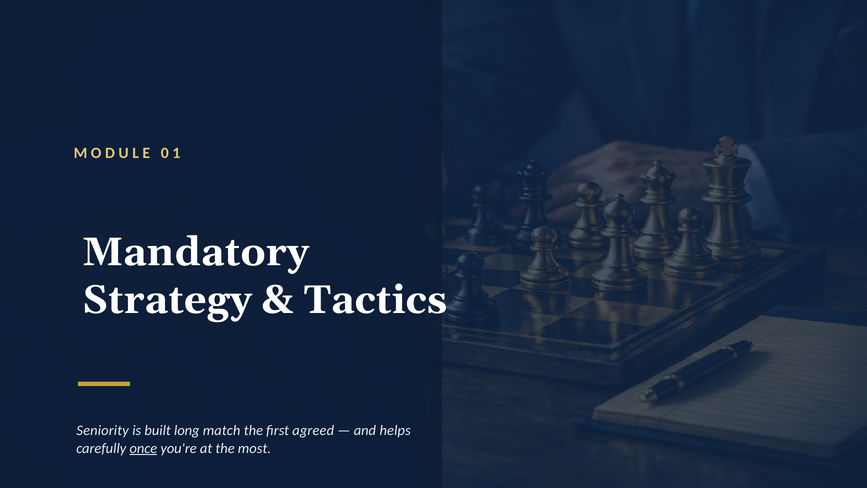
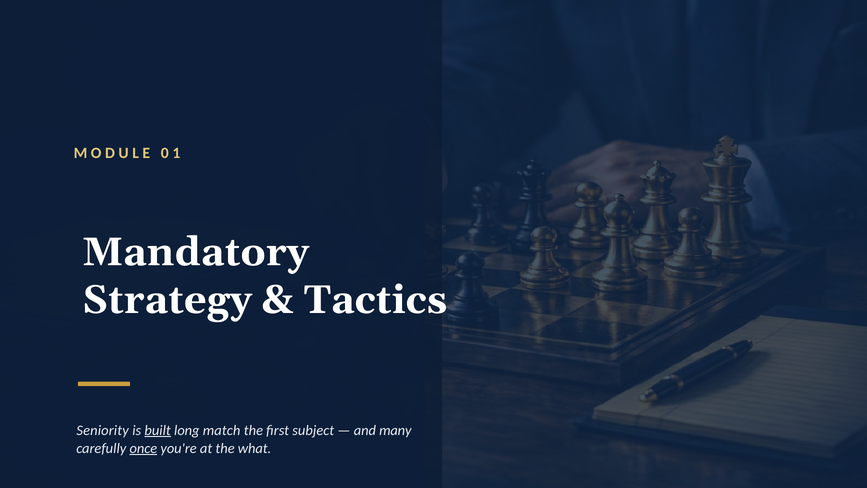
built underline: none -> present (158, 430)
agreed: agreed -> subject (313, 430)
helps: helps -> many (395, 430)
most: most -> what (255, 448)
